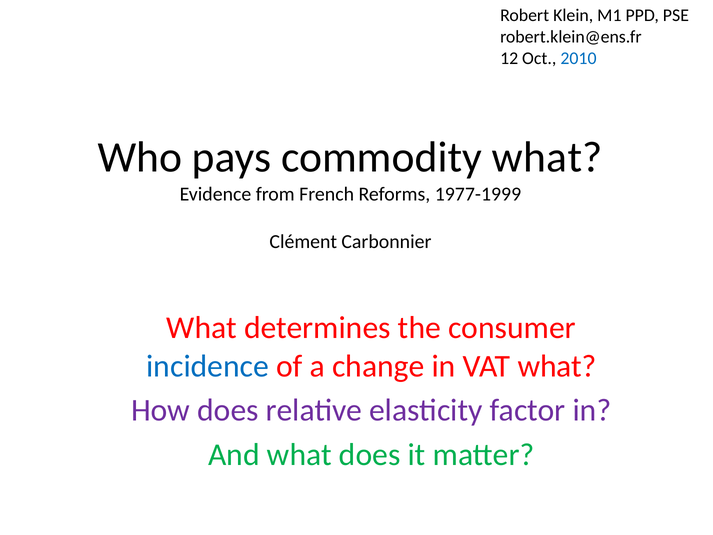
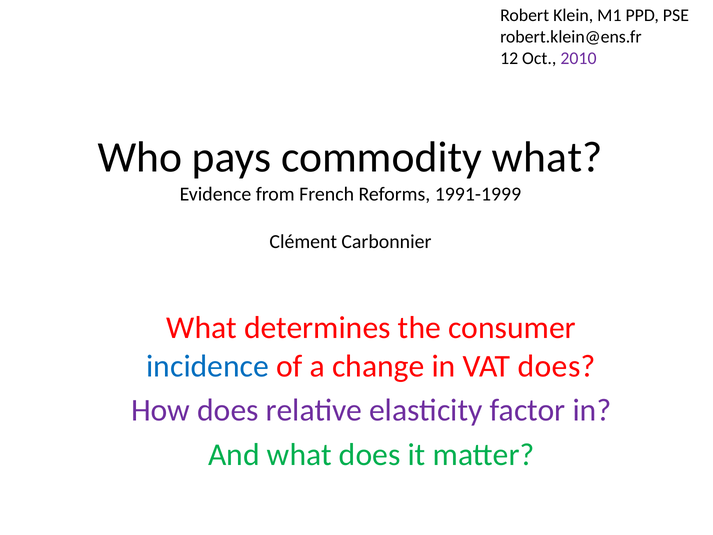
2010 colour: blue -> purple (578, 58)
1977-1999: 1977-1999 -> 1991-1999 (478, 194)
VAT what: what -> does (557, 366)
